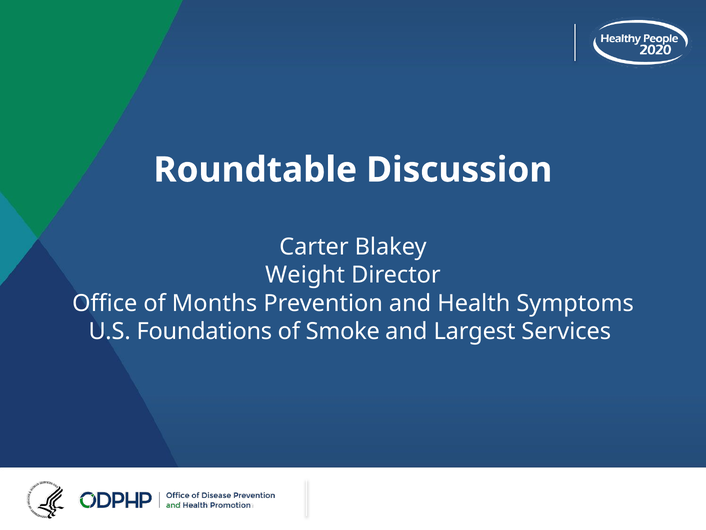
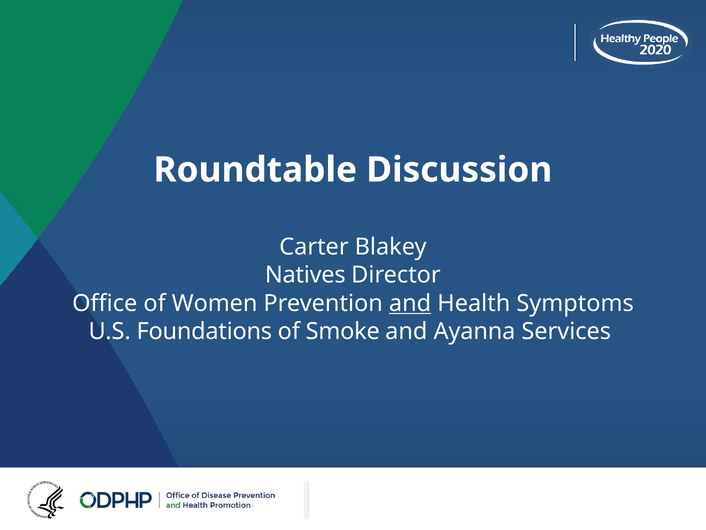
Weight: Weight -> Natives (305, 275)
Months: Months -> Women (215, 303)
and underline: none -> present (410, 303)
Largest: Largest -> Ayanna (474, 331)
